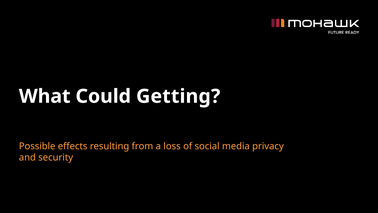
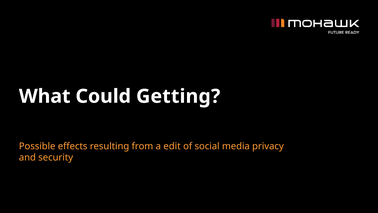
loss: loss -> edit (172, 146)
